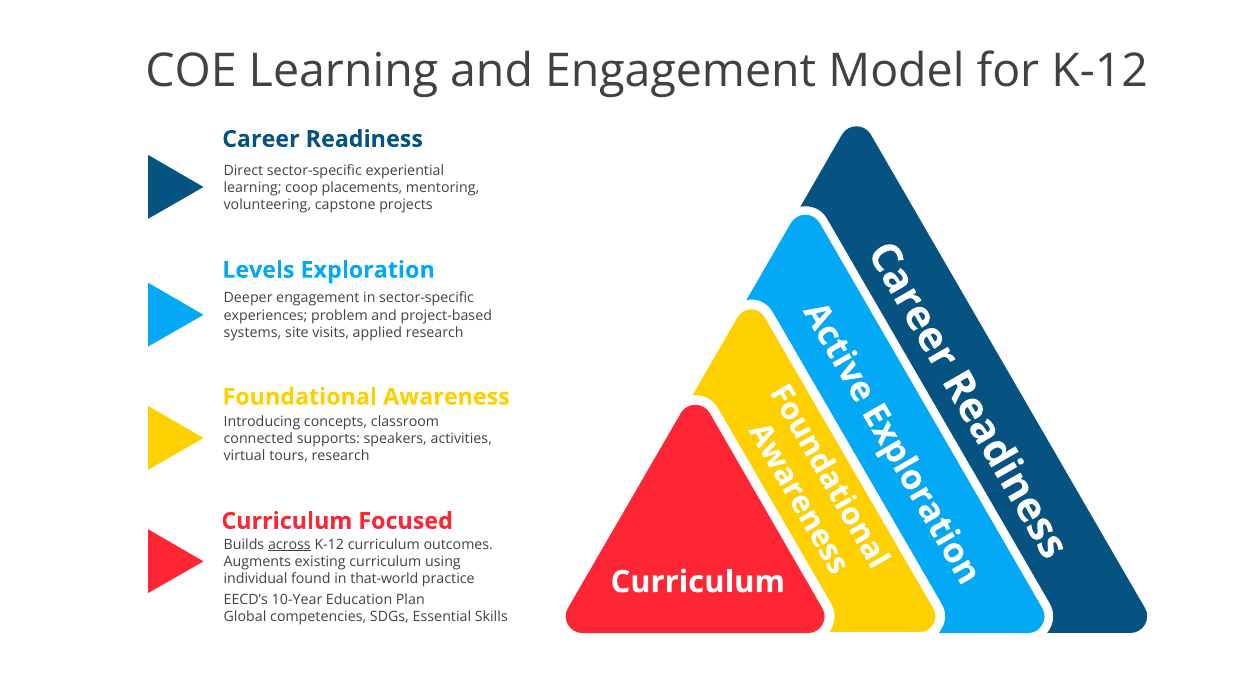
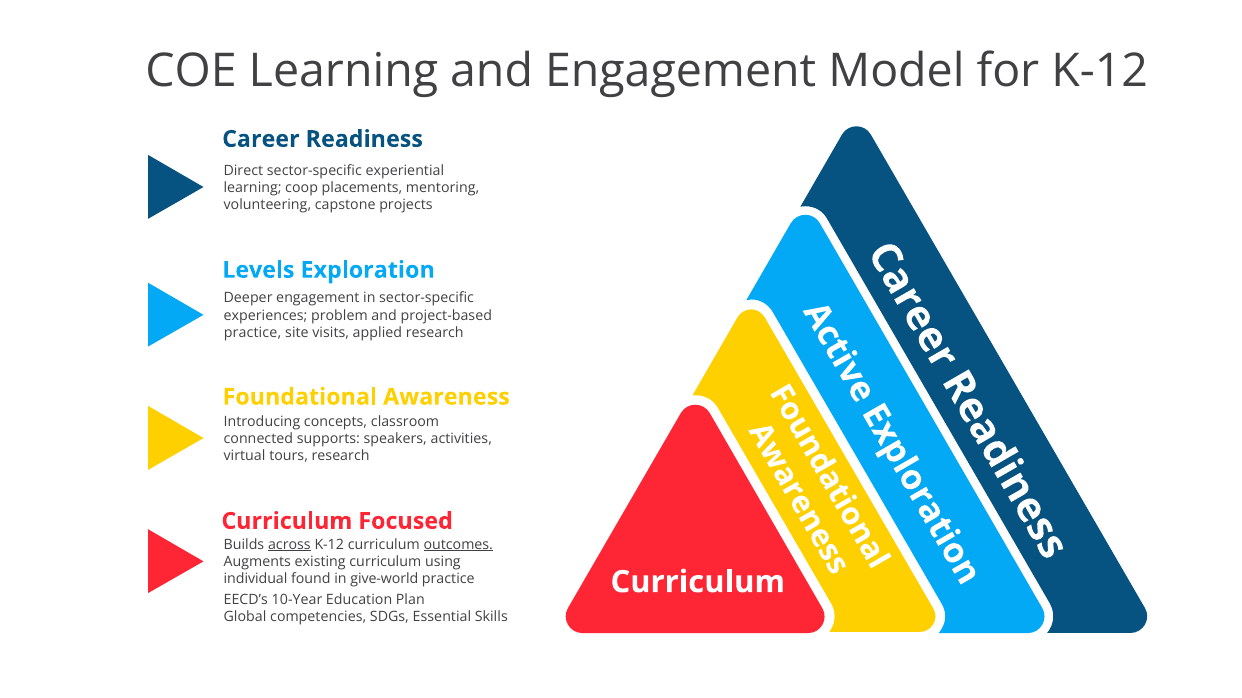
systems: systems -> practice (252, 333)
outcomes underline: none -> present (458, 545)
that-world: that-world -> give-world (384, 579)
